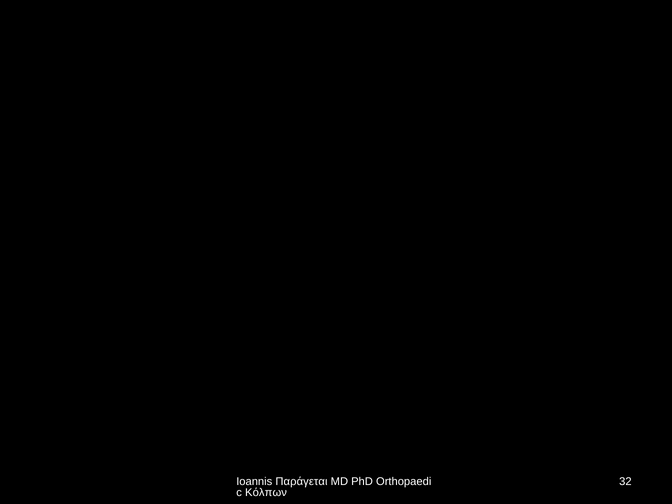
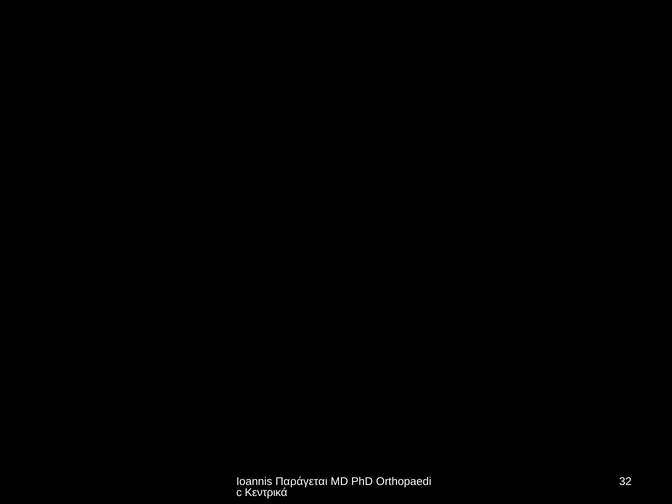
Κόλπων: Κόλπων -> Κεντρικά (266, 493)
